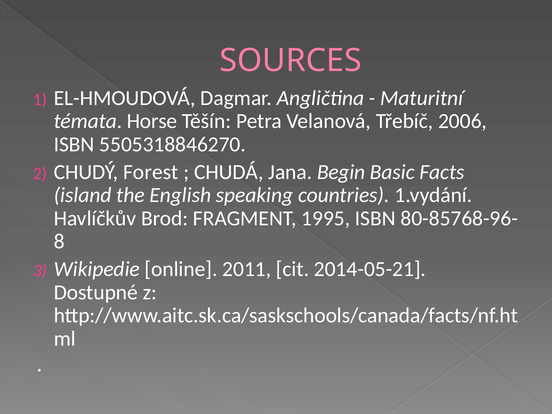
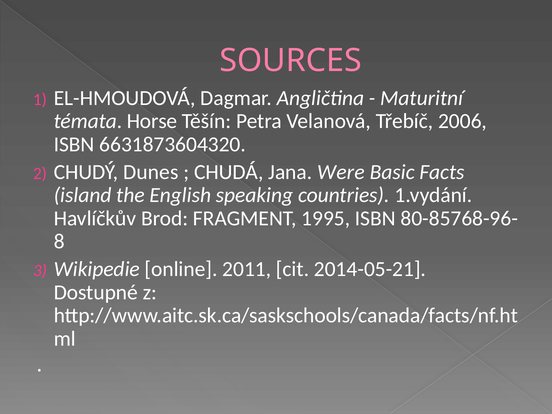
5505318846270: 5505318846270 -> 6631873604320 (173, 144)
Forest: Forest -> Dunes (151, 172)
Begin: Begin -> Were (341, 172)
